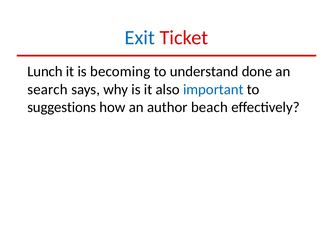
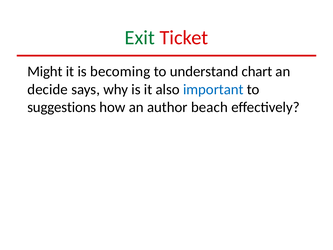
Exit colour: blue -> green (140, 38)
Lunch: Lunch -> Might (45, 72)
done: done -> chart (257, 72)
search: search -> decide (48, 89)
